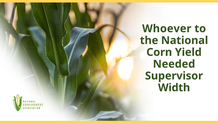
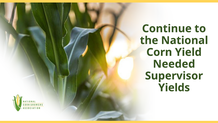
Whoever: Whoever -> Continue (167, 29)
Width: Width -> Yields (174, 87)
